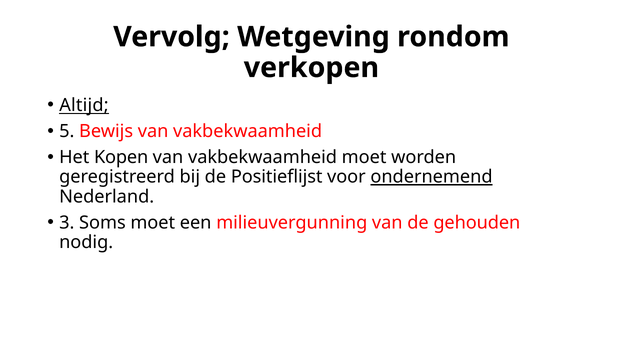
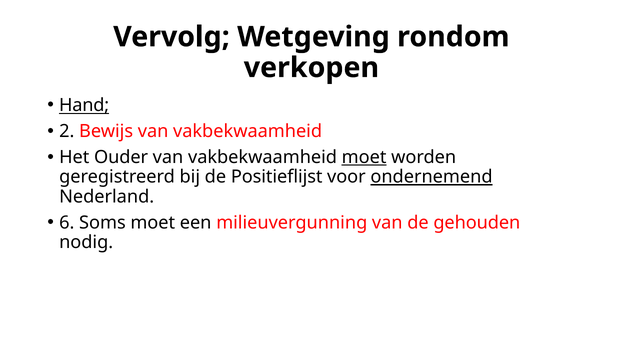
Altijd: Altijd -> Hand (84, 105)
5: 5 -> 2 (67, 131)
Kopen: Kopen -> Ouder (121, 158)
moet underline: none -> present (364, 158)
3: 3 -> 6 (67, 223)
